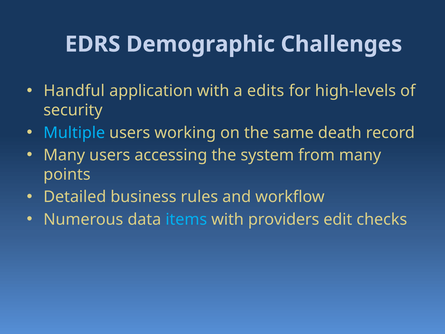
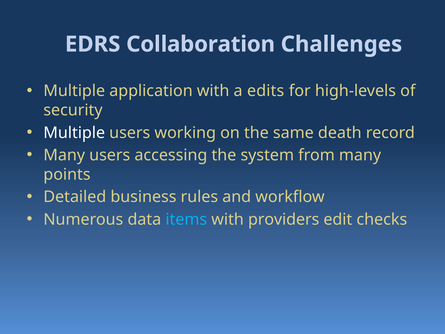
Demographic: Demographic -> Collaboration (201, 44)
Handful: Handful -> Multiple (74, 91)
Multiple colour: light blue -> white (74, 133)
